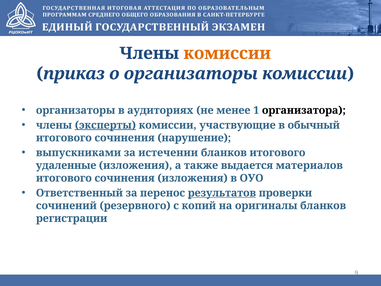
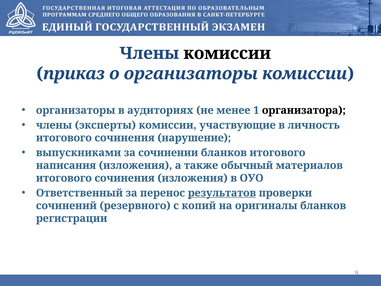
комиссии colour: orange -> black (227, 53)
эксперты underline: present -> none (105, 125)
обычный: обычный -> личность (314, 125)
истечении: истечении -> сочинении (168, 153)
удаленные: удаленные -> написания (66, 165)
выдается: выдается -> обычный (247, 165)
